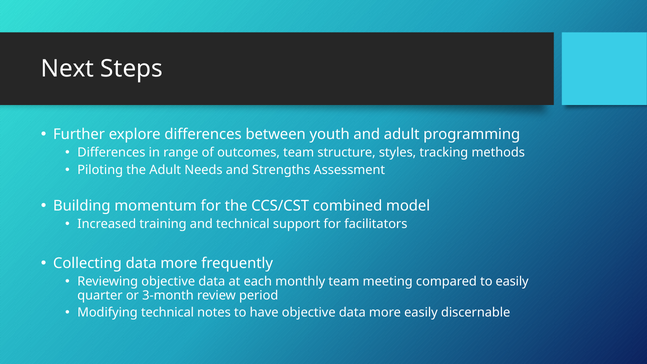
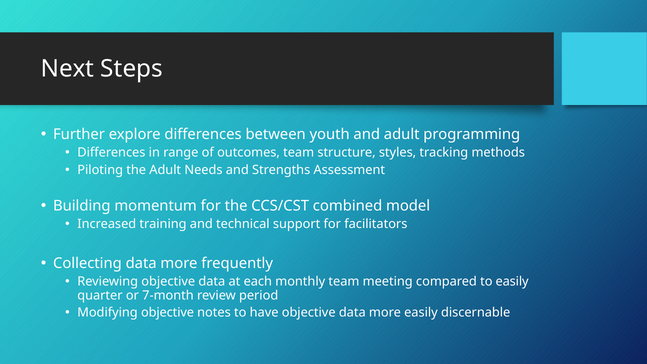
3-month: 3-month -> 7-month (168, 295)
Modifying technical: technical -> objective (168, 313)
